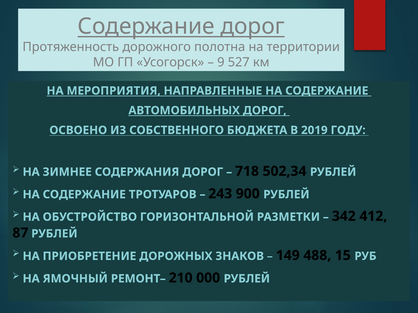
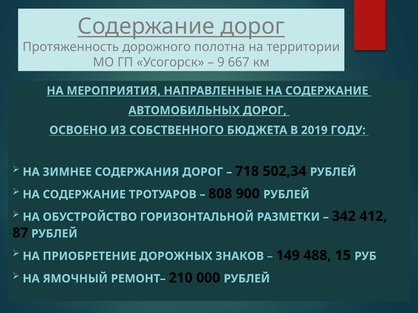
527: 527 -> 667 (239, 62)
243: 243 -> 808 (220, 194)
